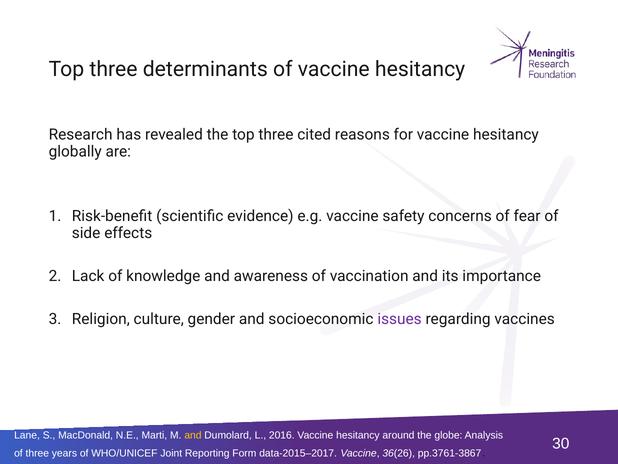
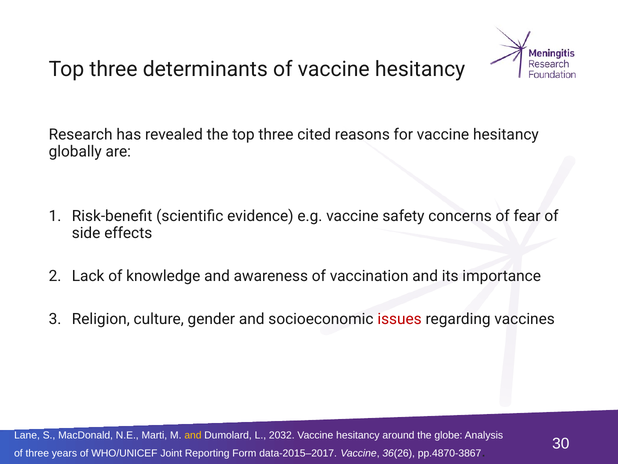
issues colour: purple -> red (400, 319)
2016: 2016 -> 2032 (282, 435)
pp.3761-3867: pp.3761-3867 -> pp.4870-3867 (450, 453)
